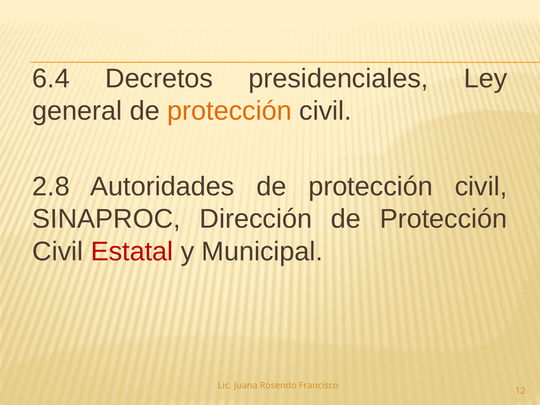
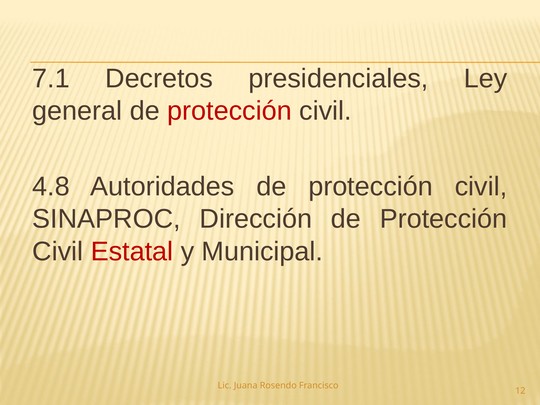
6.4: 6.4 -> 7.1 (51, 79)
protección colour: orange -> red (230, 111)
2.8: 2.8 -> 4.8 (51, 187)
